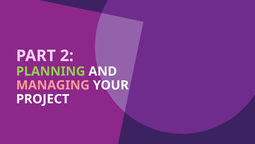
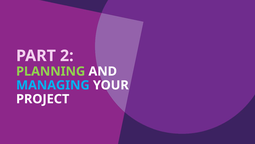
MANAGING colour: pink -> light blue (53, 85)
